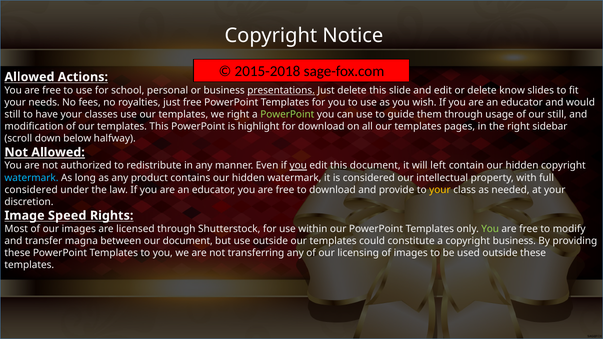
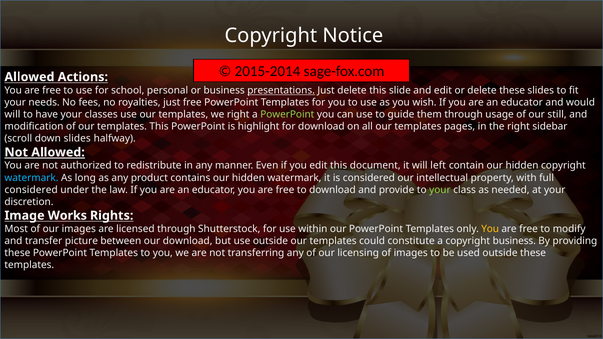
2015-2018: 2015-2018 -> 2015-2014 (267, 72)
delete know: know -> these (512, 90)
still: still -> will (12, 115)
down below: below -> slides (77, 139)
you underline: present -> none (298, 166)
your colour: yellow -> light green (440, 190)
Speed: Speed -> Works (67, 216)
You colour: light green -> yellow (490, 229)
magna: magna -> picture (81, 241)
our document: document -> download (188, 241)
